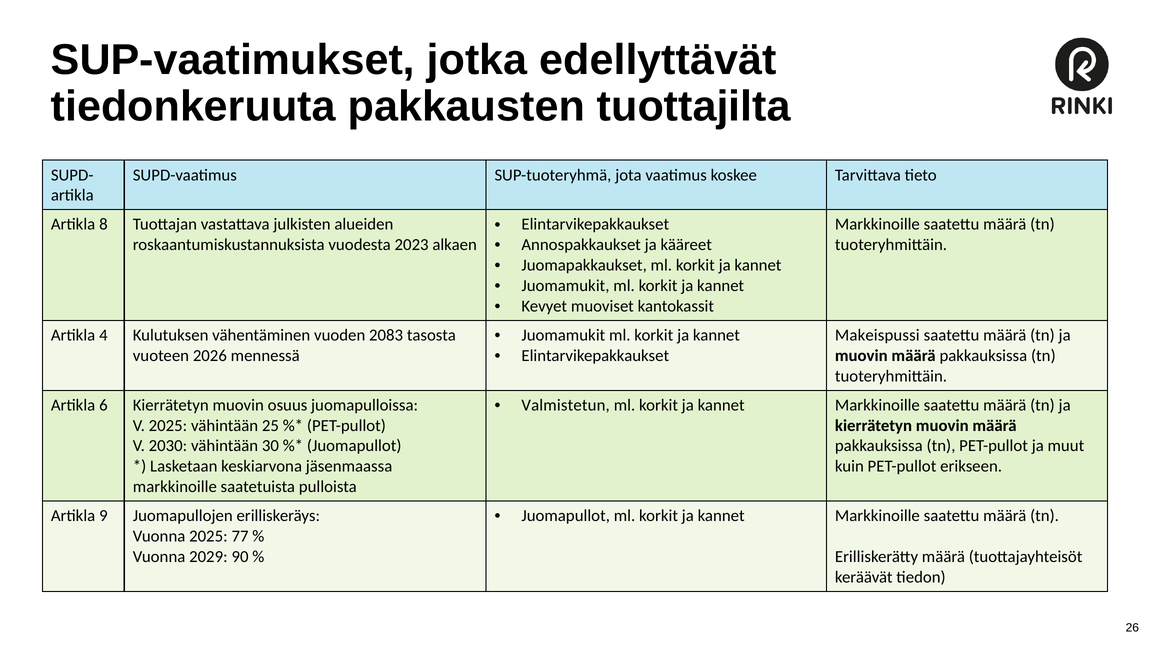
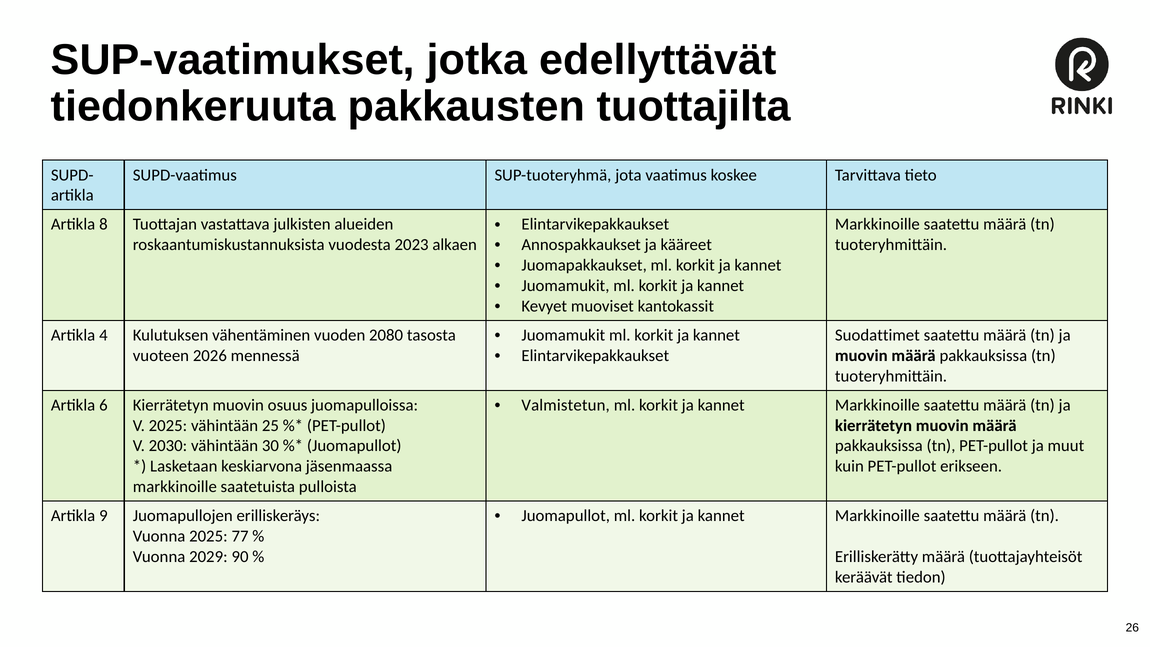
2083: 2083 -> 2080 (386, 335)
Makeispussi: Makeispussi -> Suodattimet (877, 335)
